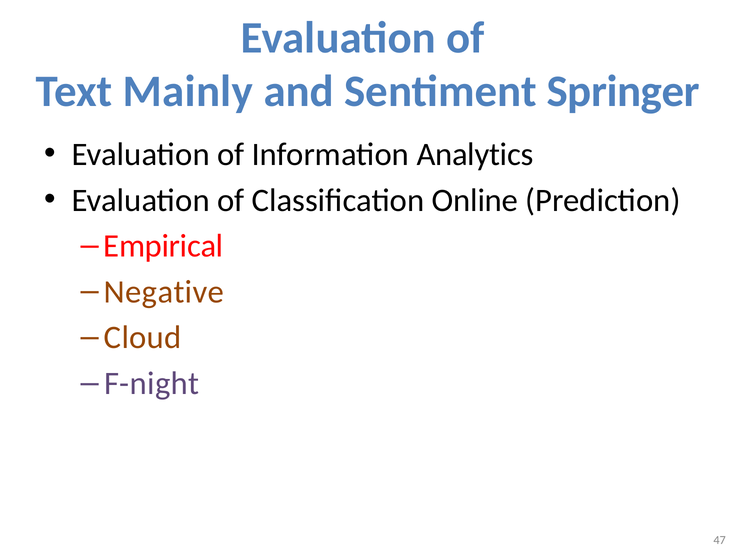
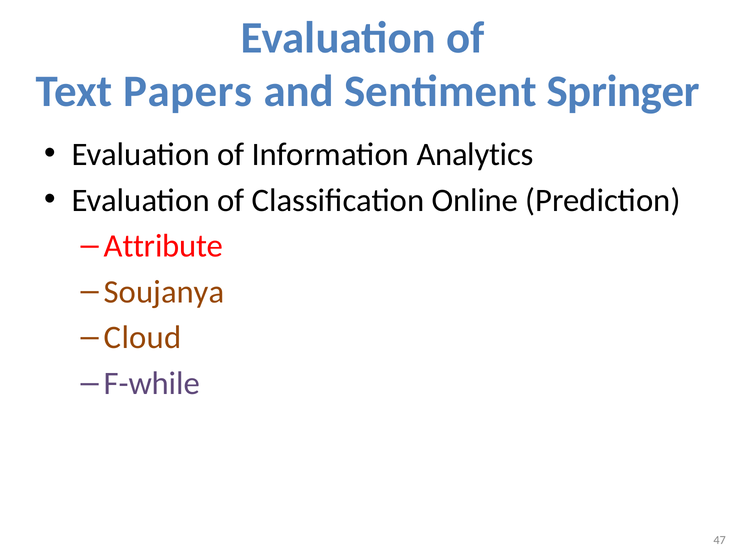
Mainly: Mainly -> Papers (188, 92)
Empirical: Empirical -> Attribute (163, 246)
Negative: Negative -> Soujanya (164, 292)
F-night: F-night -> F-while (152, 383)
